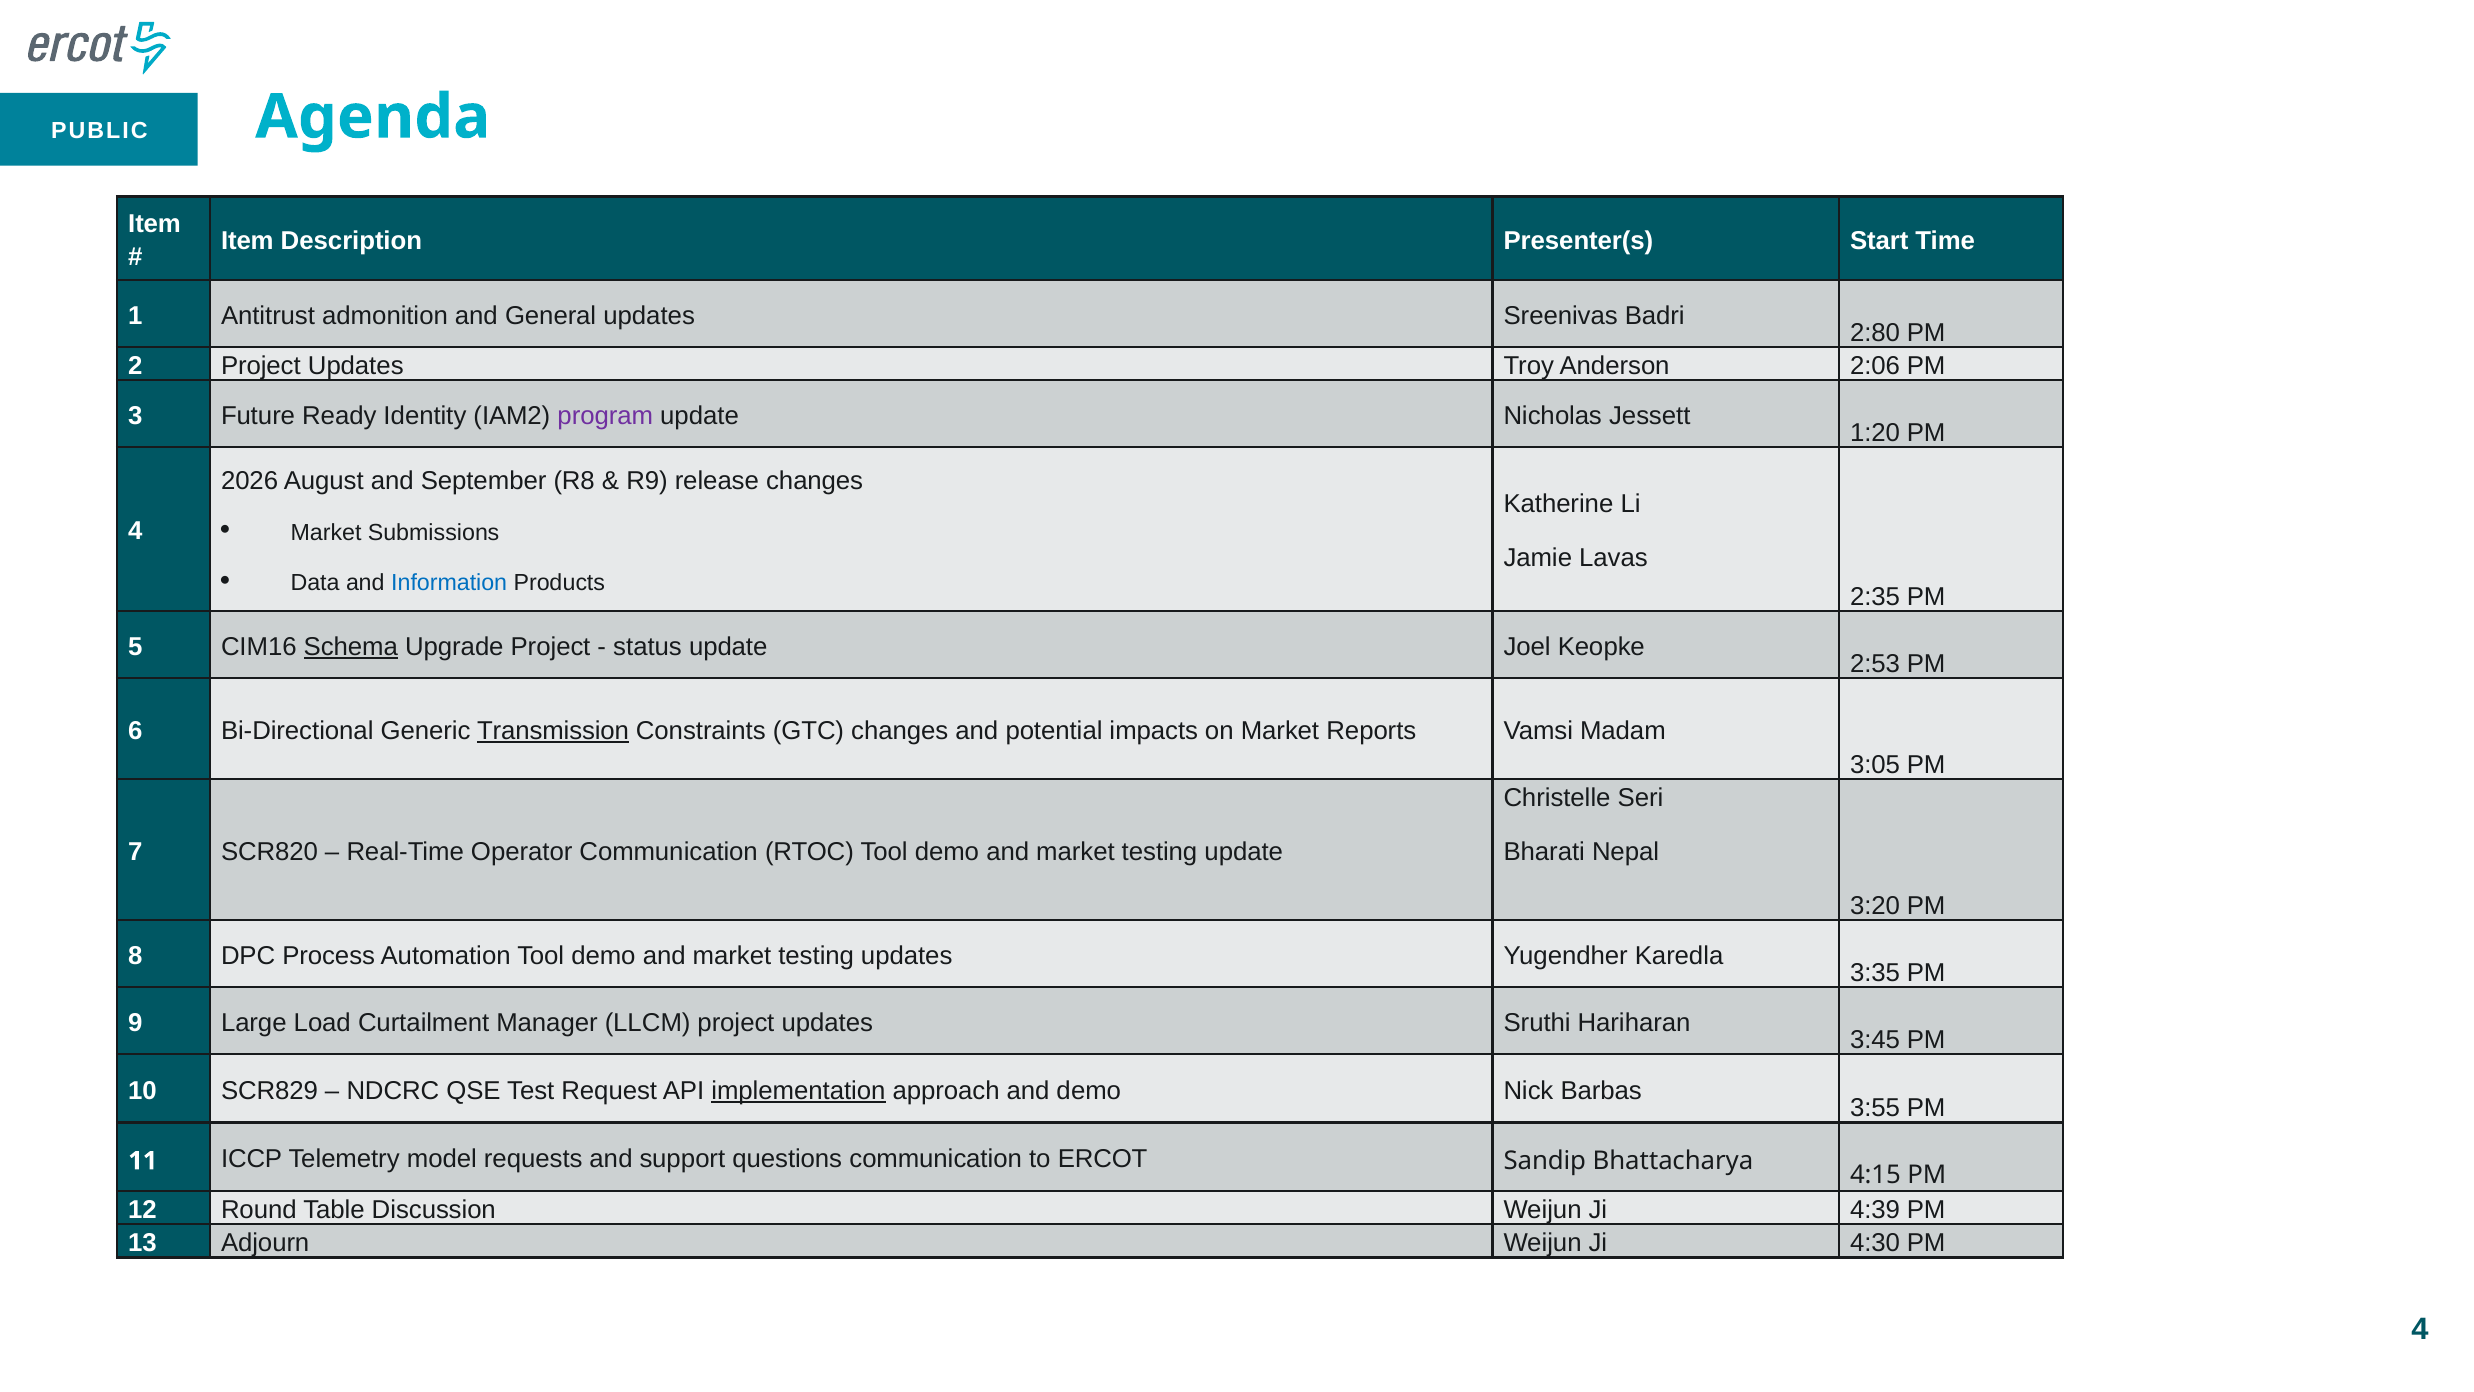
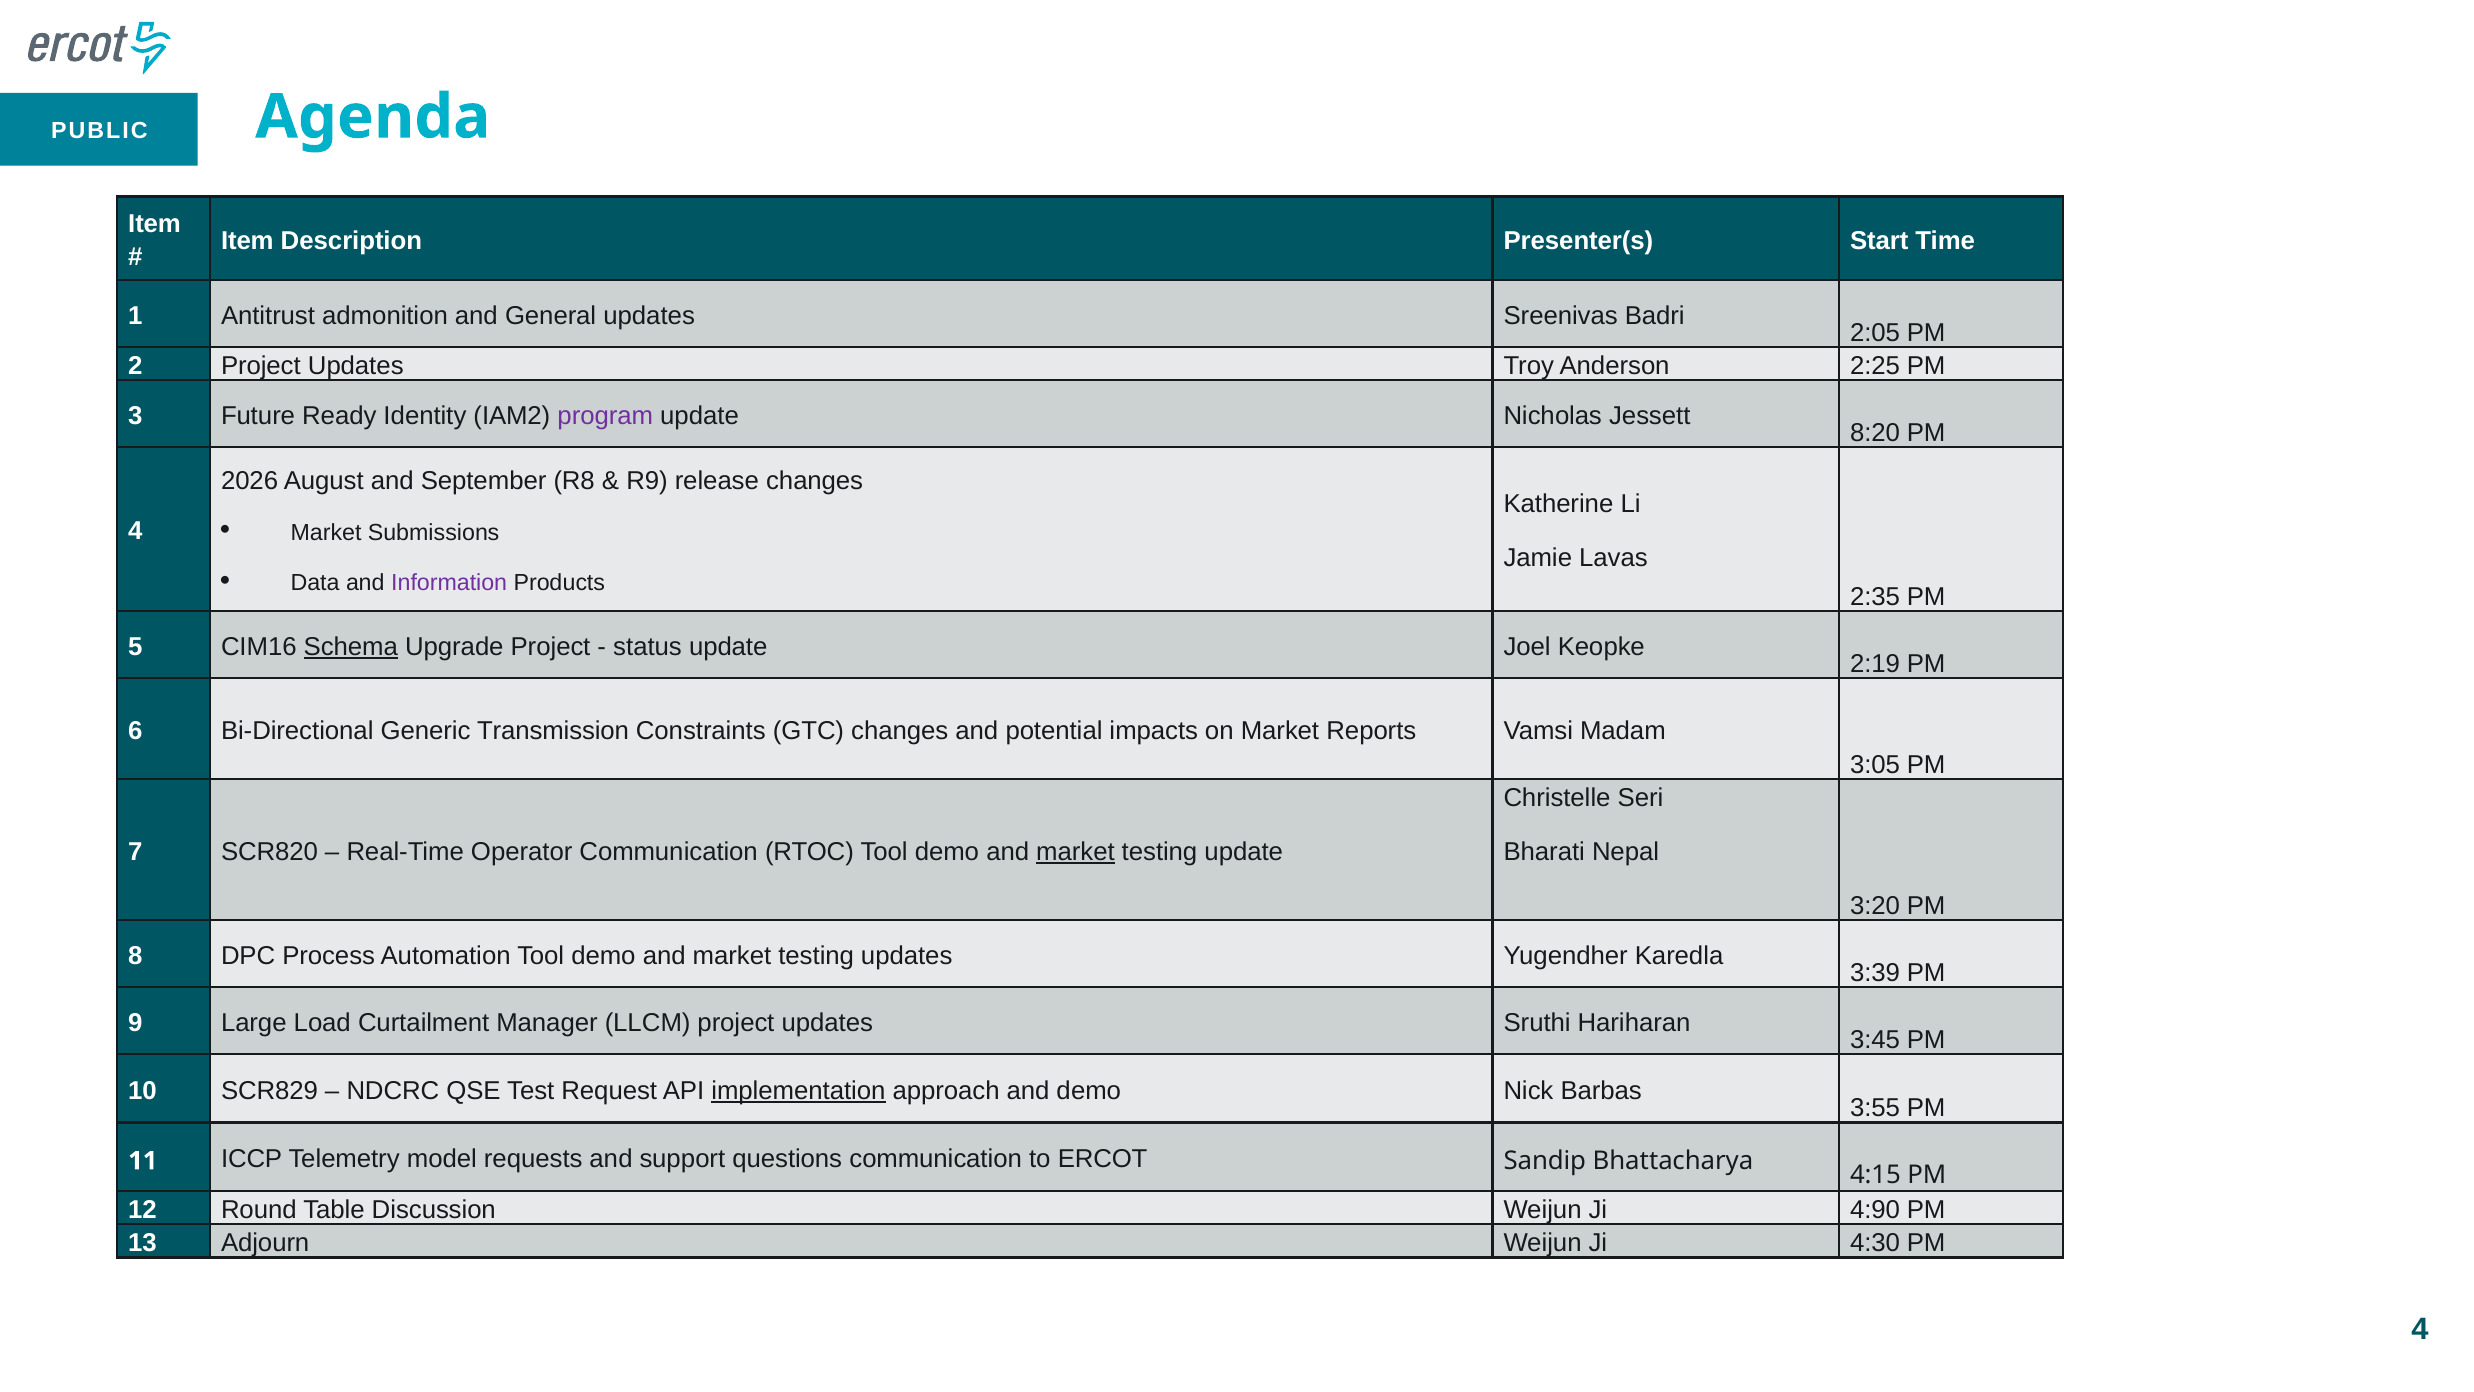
2:80: 2:80 -> 2:05 (1875, 333)
2:06: 2:06 -> 2:25 (1875, 366)
1:20: 1:20 -> 8:20 (1875, 433)
Information colour: blue -> purple (449, 583)
2:53: 2:53 -> 2:19 (1875, 663)
Transmission underline: present -> none (553, 731)
market underline: none -> present (1075, 852)
3:35: 3:35 -> 3:39 (1875, 973)
4:39: 4:39 -> 4:90 (1875, 1210)
